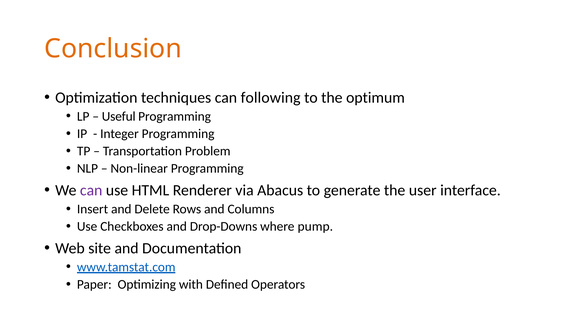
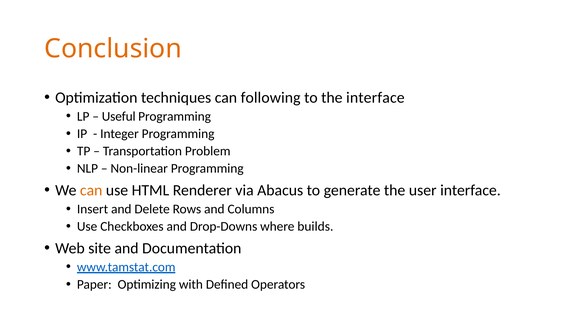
the optimum: optimum -> interface (375, 98)
can colour: purple -> orange (91, 190)
pump: pump -> builds (315, 226)
